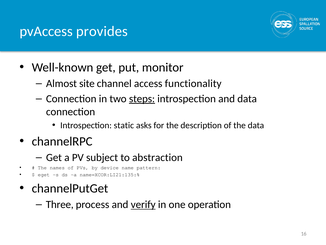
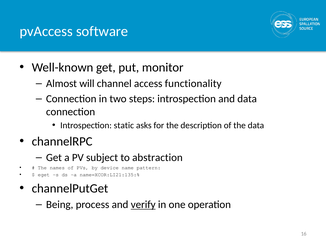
provides: provides -> software (102, 31)
site: site -> will (87, 83)
steps underline: present -> none (142, 99)
Three: Three -> Being (60, 204)
